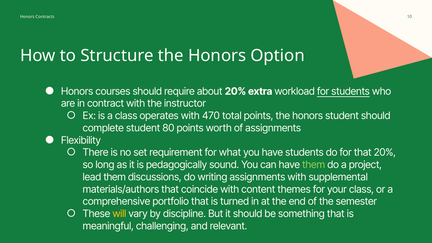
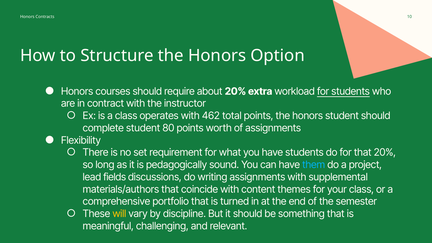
470: 470 -> 462 (211, 116)
them colour: light green -> light blue (314, 165)
lead them: them -> fields (115, 177)
